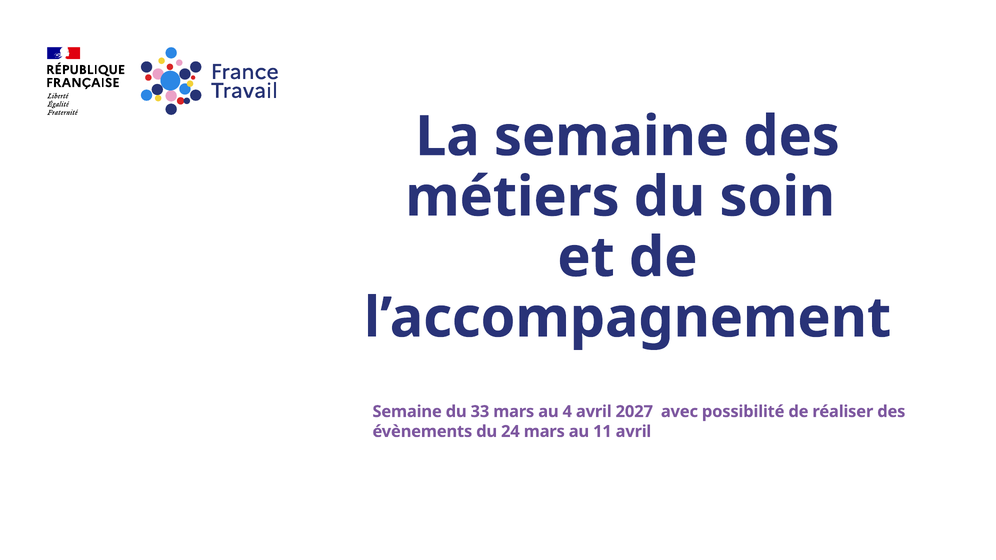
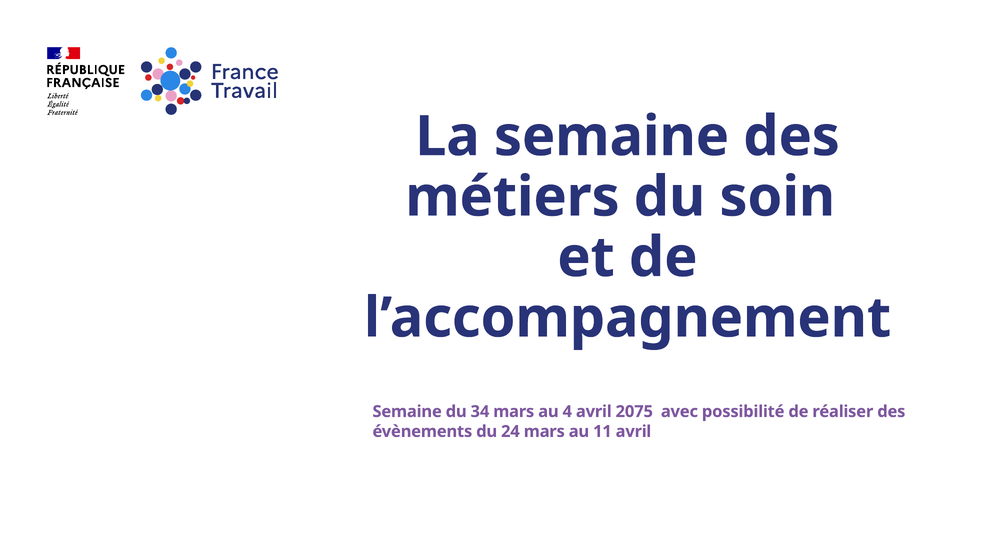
33: 33 -> 34 (480, 412)
2027: 2027 -> 2075 (634, 412)
